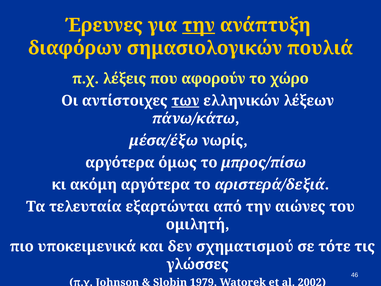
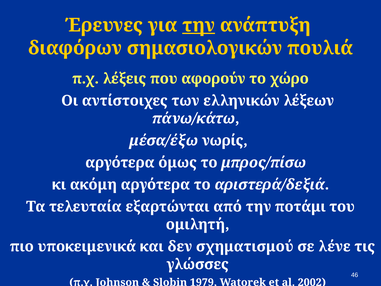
των underline: present -> none (185, 101)
αιώνες: αιώνες -> ποτάμι (300, 206)
τότε: τότε -> λένε (334, 246)
